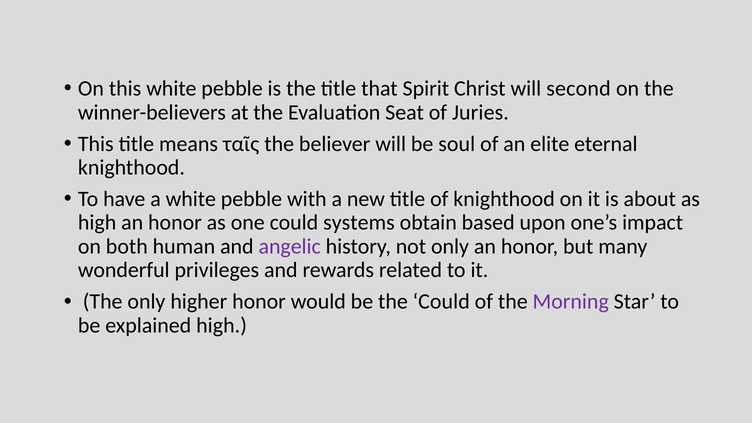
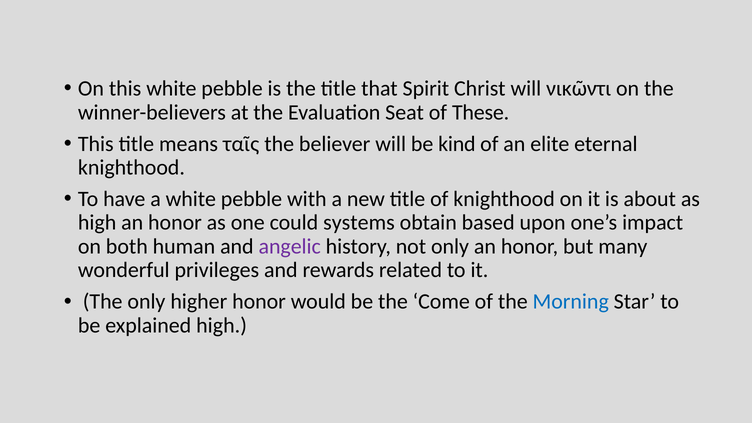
second: second -> νικῶντι (579, 89)
Juries: Juries -> These (481, 112)
soul: soul -> kind (457, 144)
the Could: Could -> Come (441, 302)
Morning colour: purple -> blue (571, 302)
